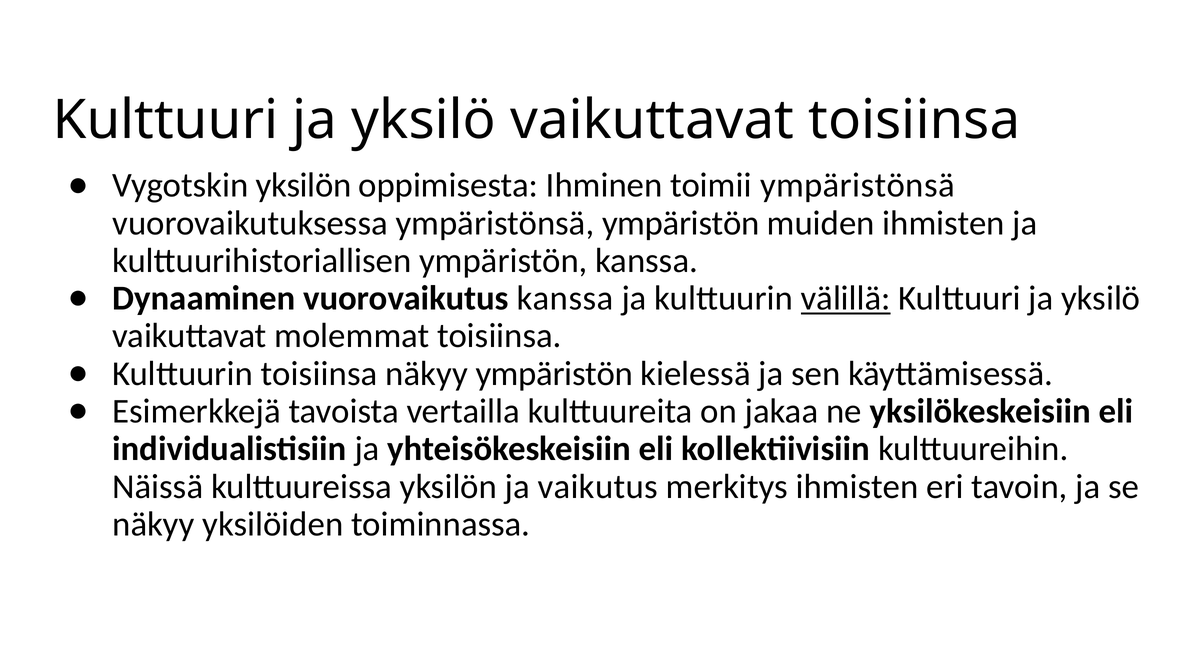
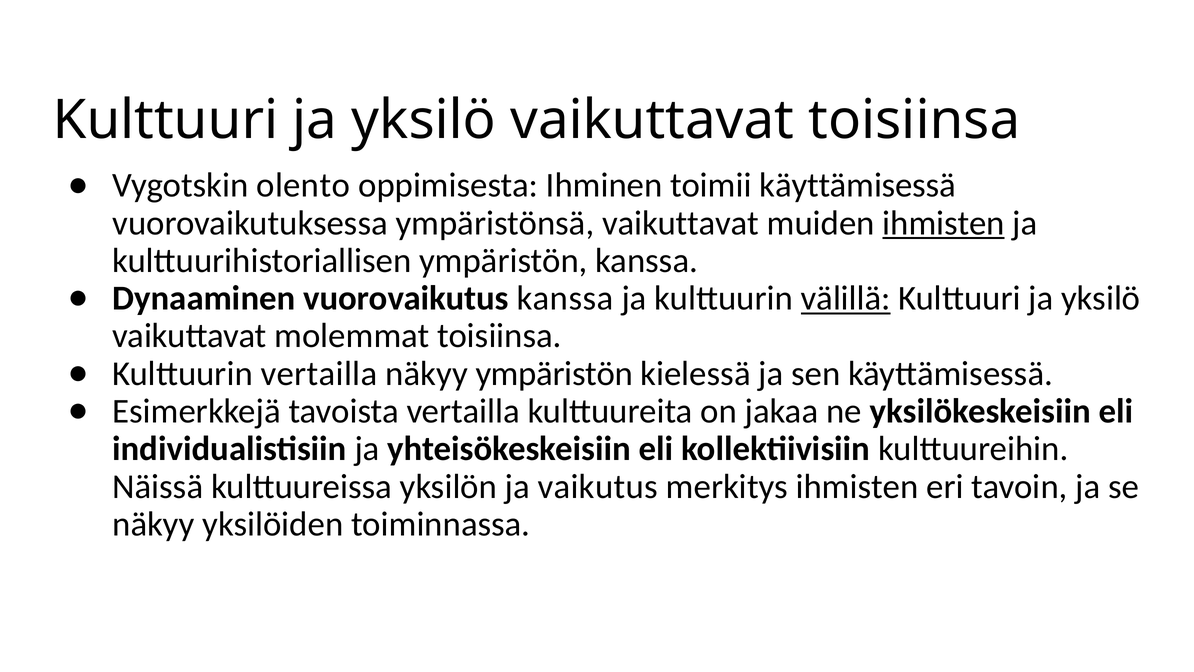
Vygotskin yksilön: yksilön -> olento (303, 185)
toimii ympäristönsä: ympäristönsä -> käyttämisessä (858, 185)
ympäristönsä ympäristön: ympäristön -> vaikuttavat (681, 223)
ihmisten underline: none -> present (944, 223)
Kulttuurin toisiinsa: toisiinsa -> vertailla (319, 373)
